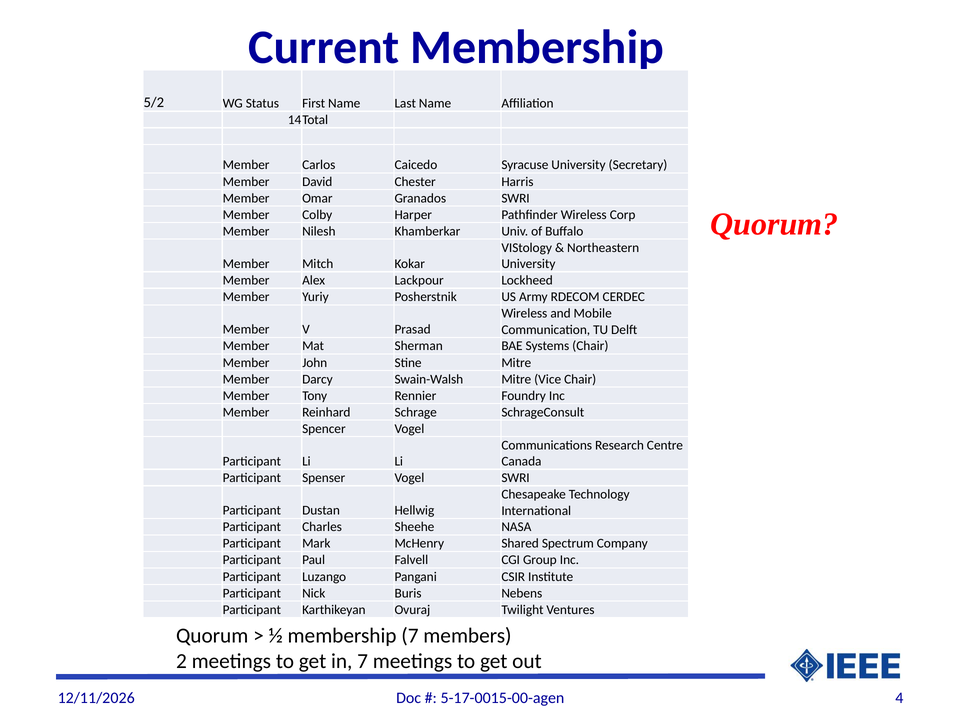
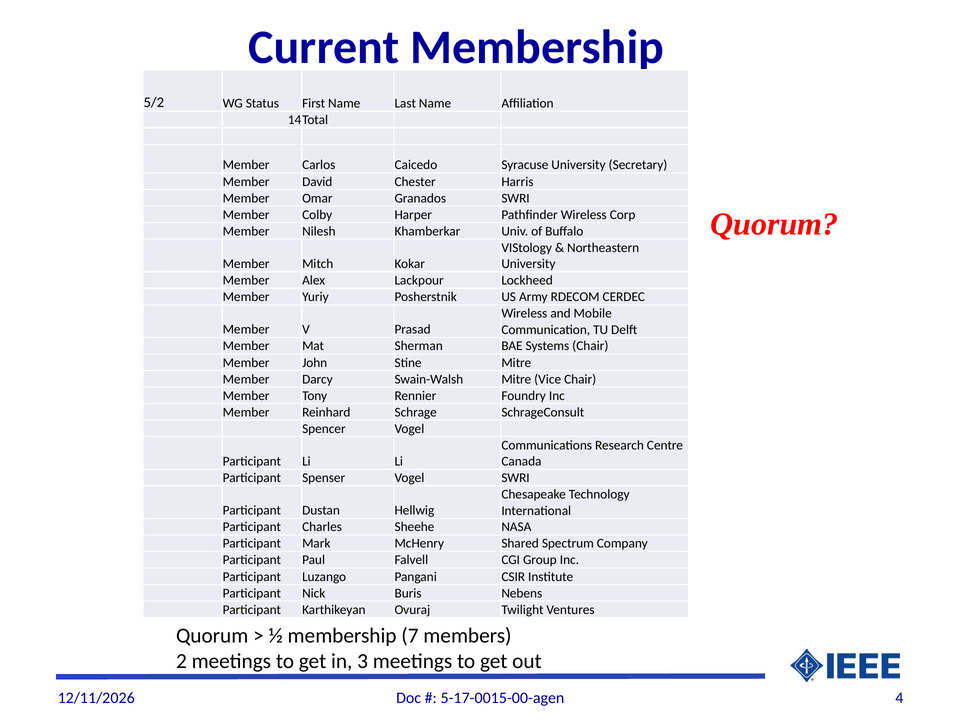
in 7: 7 -> 3 (363, 661)
